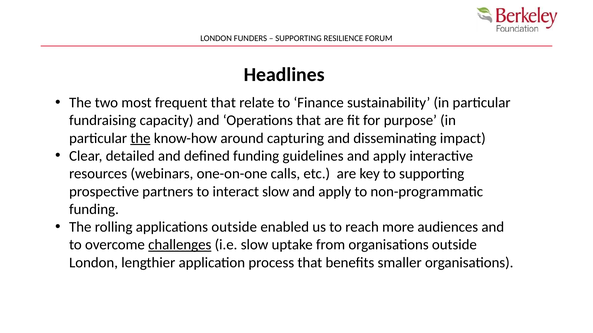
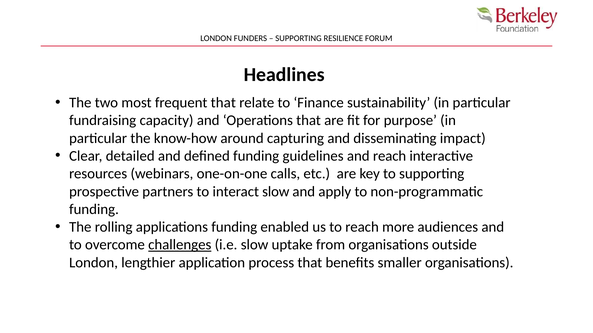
the underline: present -> none (140, 138)
guidelines and apply: apply -> reach (390, 156)
applications outside: outside -> funding (234, 227)
